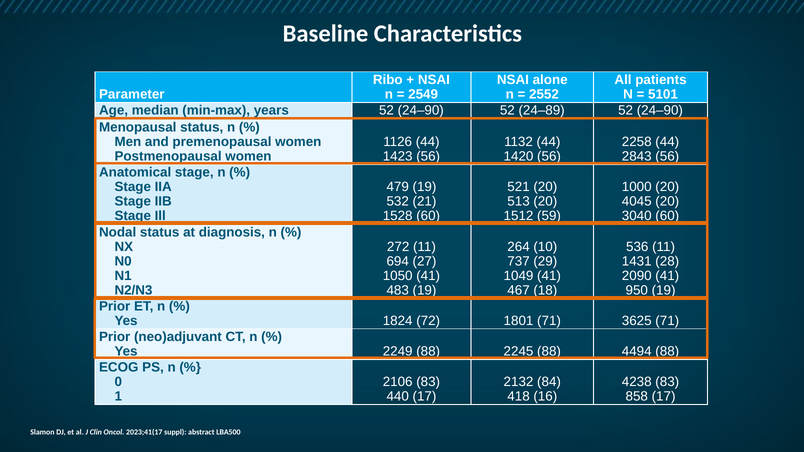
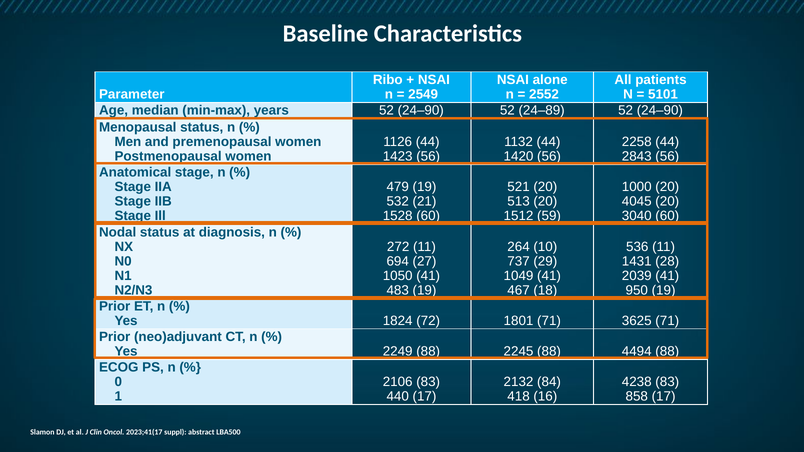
2090: 2090 -> 2039 (637, 276)
